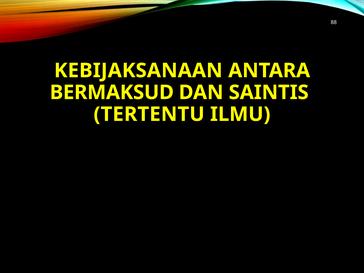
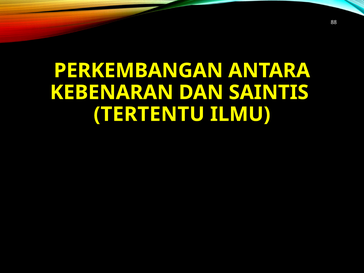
KEBIJAKSANAAN: KEBIJAKSANAAN -> PERKEMBANGAN (138, 71)
BERMAKSUD: BERMAKSUD -> KEBENARAN (112, 92)
